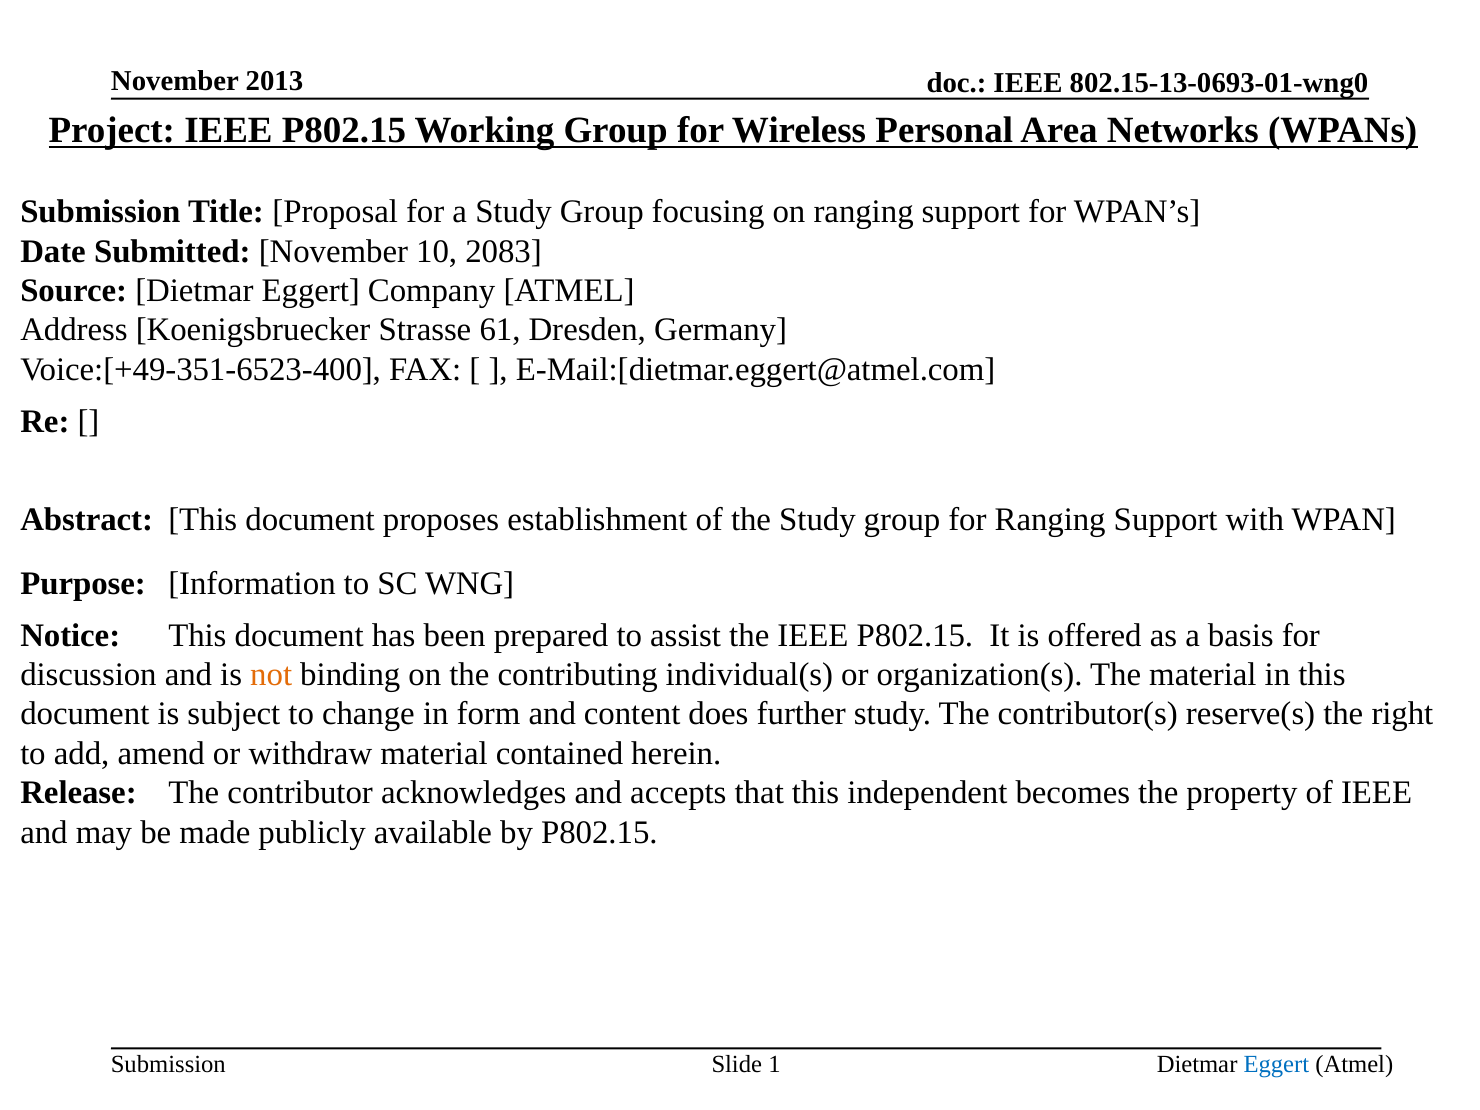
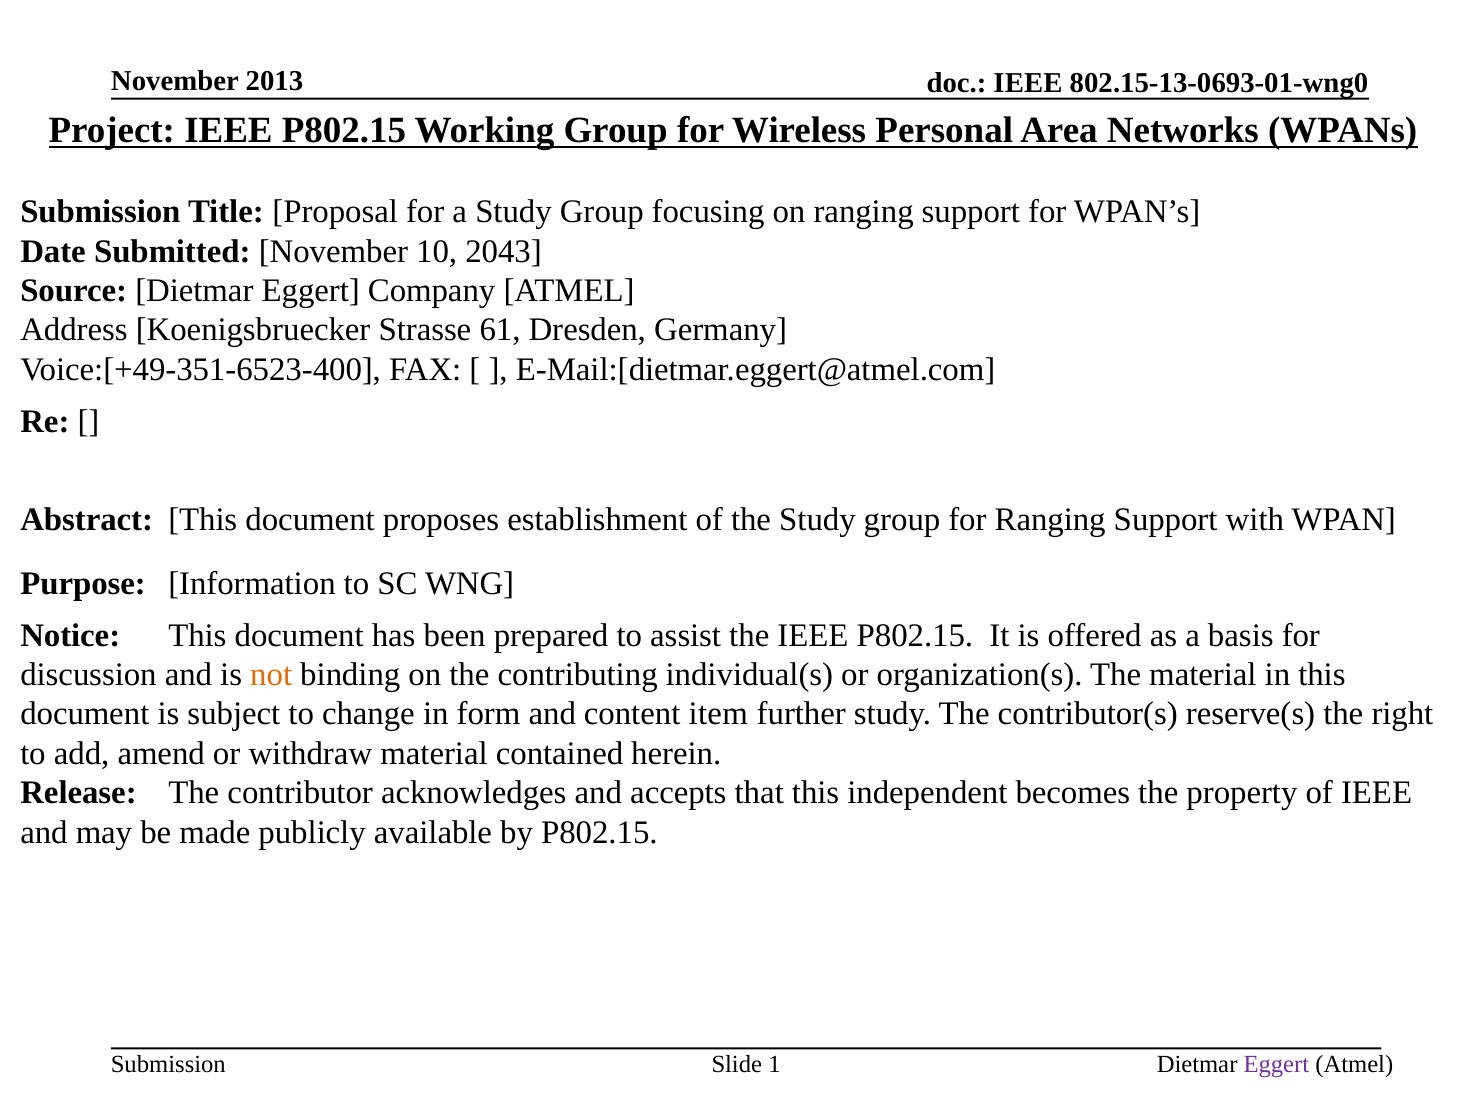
2083: 2083 -> 2043 (504, 251)
does: does -> item (718, 714)
Eggert colour: blue -> purple (1276, 1065)
